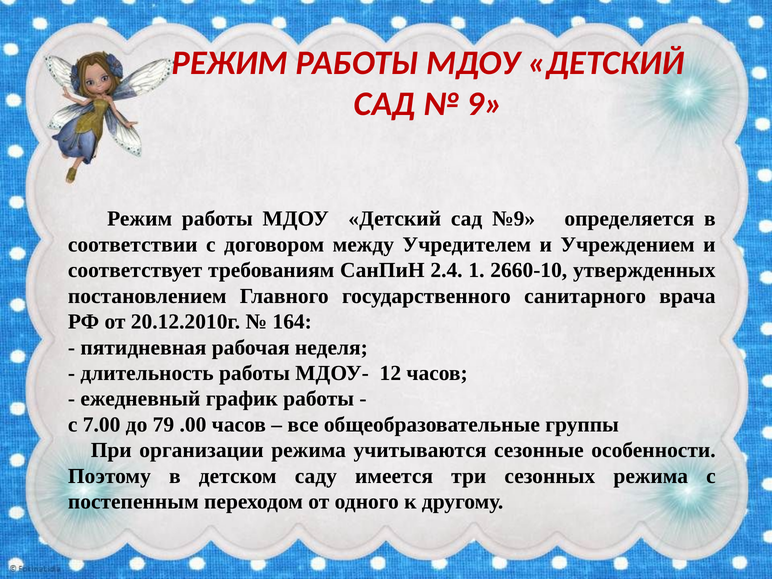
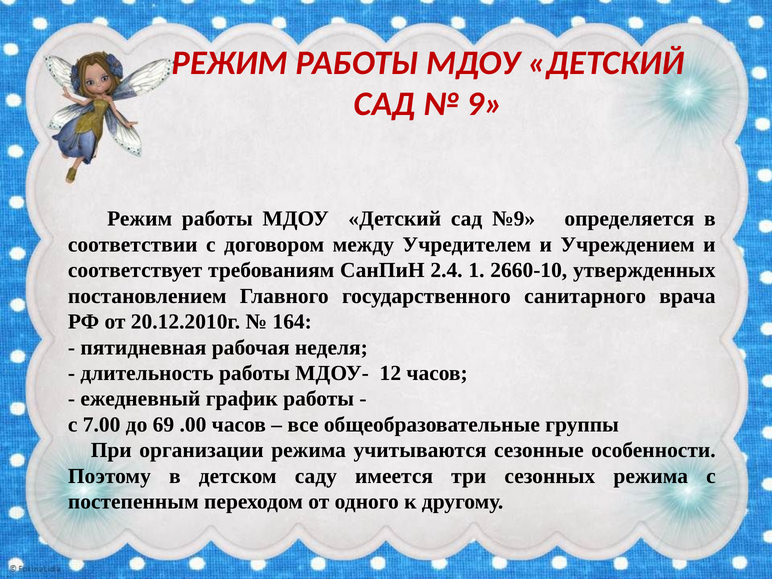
79: 79 -> 69 (163, 425)
